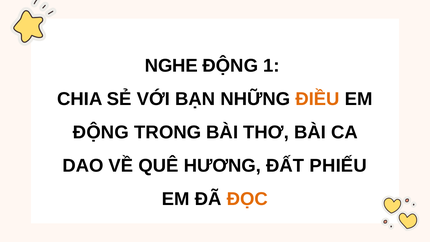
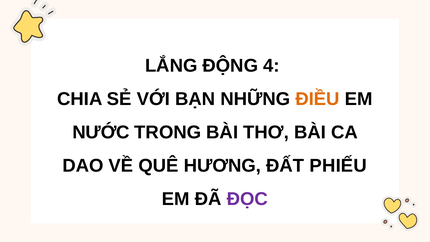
NGHE: NGHE -> LẮNG (171, 66)
1: 1 -> 4 (271, 66)
ĐỘNG: ĐỘNG -> NƯỚC (101, 132)
ĐỌC colour: orange -> purple (247, 199)
